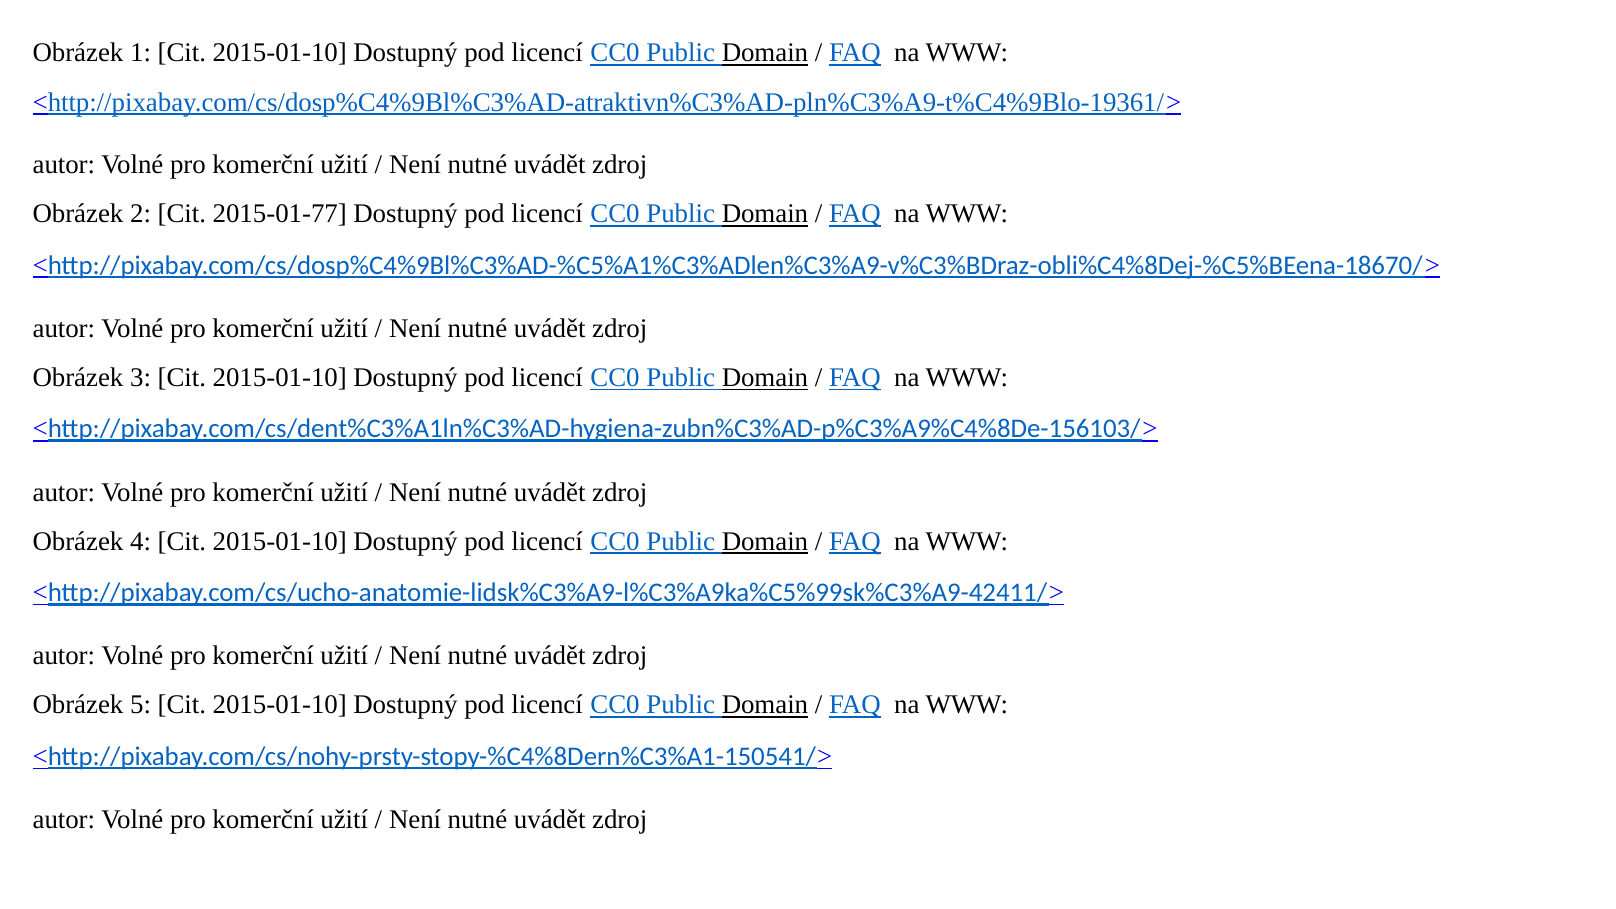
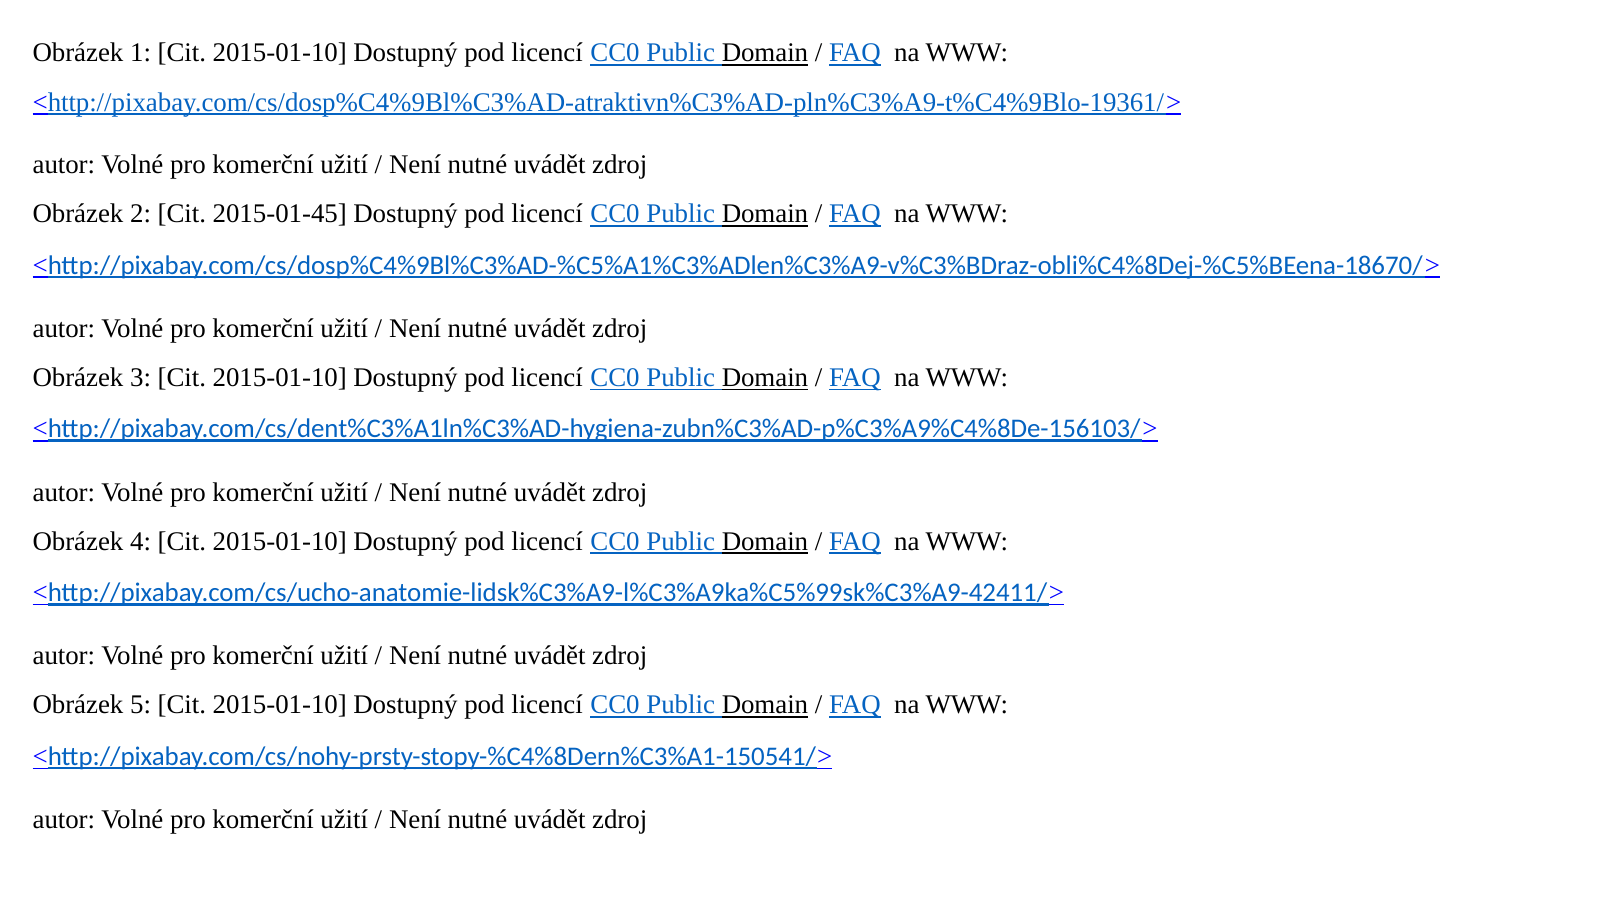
2015-01-77: 2015-01-77 -> 2015-01-45 (280, 214)
